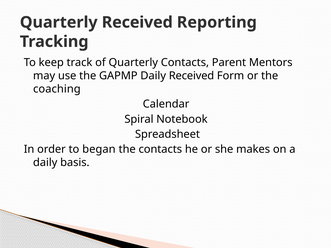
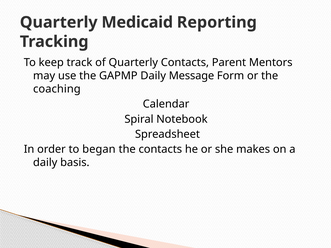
Quarterly Received: Received -> Medicaid (137, 22)
Daily Received: Received -> Message (192, 76)
